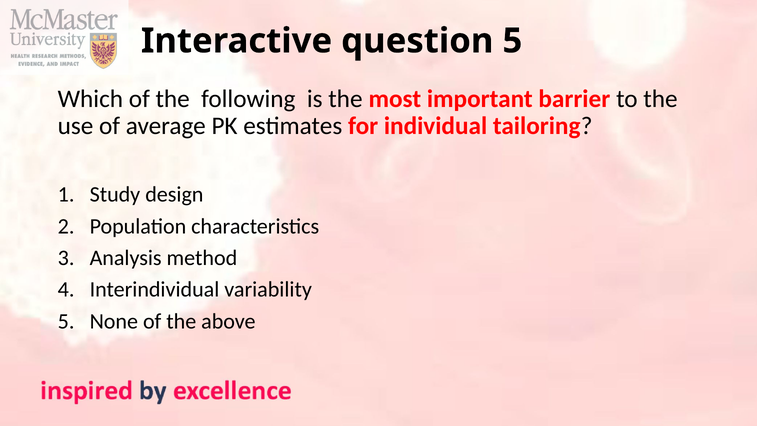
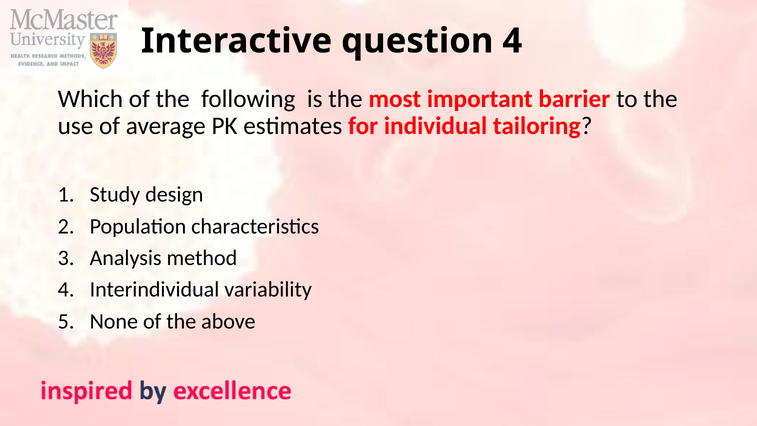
question 5: 5 -> 4 (512, 41)
